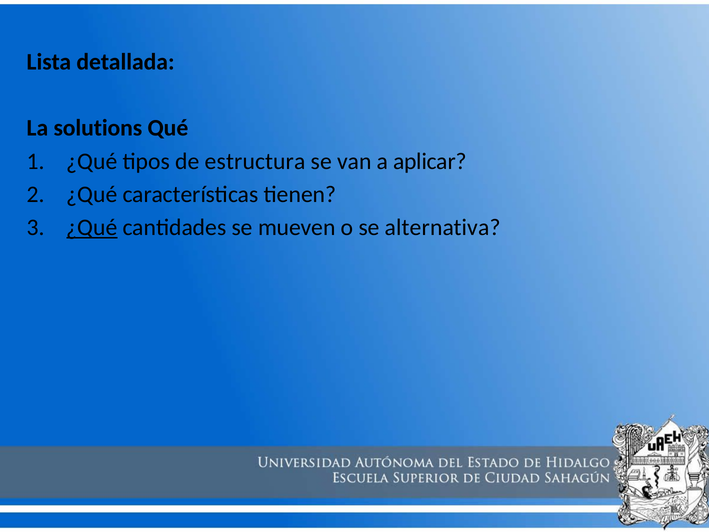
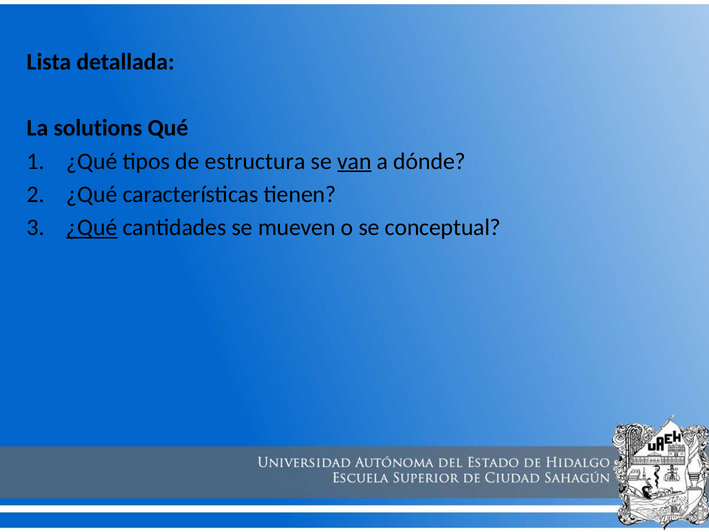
van underline: none -> present (354, 161)
aplicar: aplicar -> dónde (430, 161)
alternativa: alternativa -> conceptual (443, 227)
